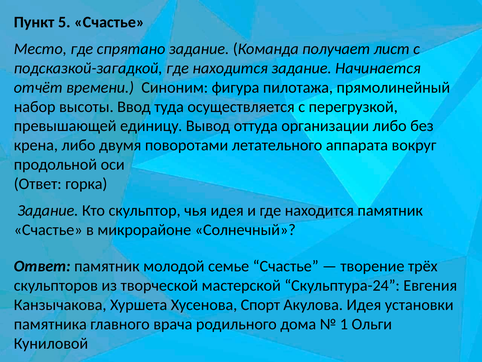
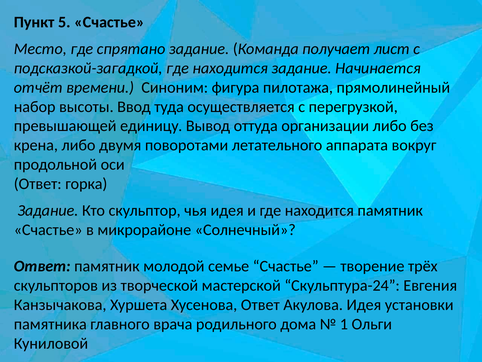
Хусенова Спорт: Спорт -> Ответ (260, 305)
